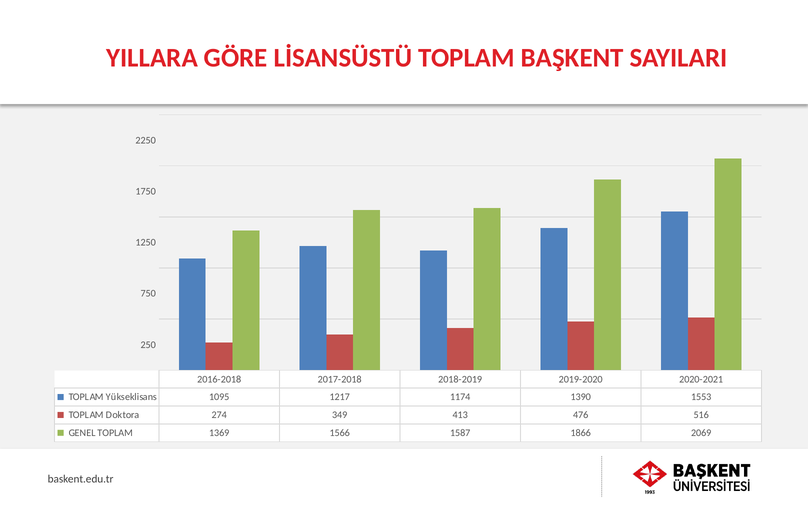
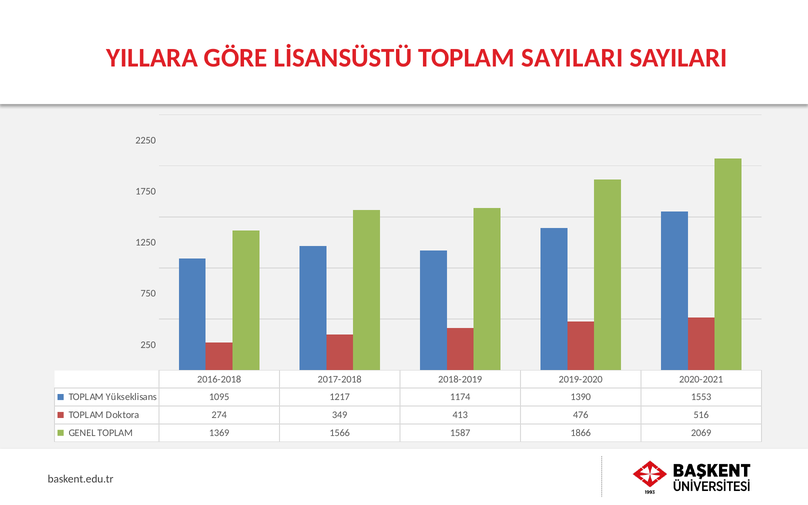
TOPLAM BAŞKENT: BAŞKENT -> SAYILARI (572, 58)
